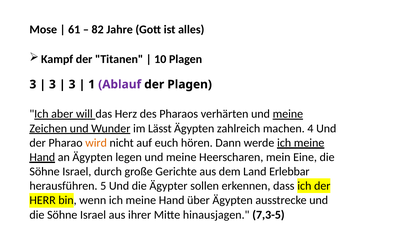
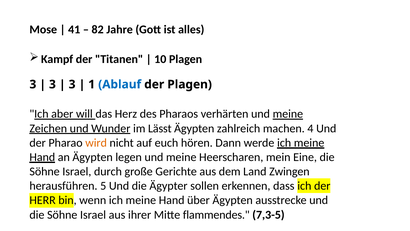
61: 61 -> 41 (74, 30)
Ablauf colour: purple -> blue (120, 84)
Erlebbar: Erlebbar -> Zwingen (289, 171)
hinausjagen: hinausjagen -> flammendes (216, 214)
